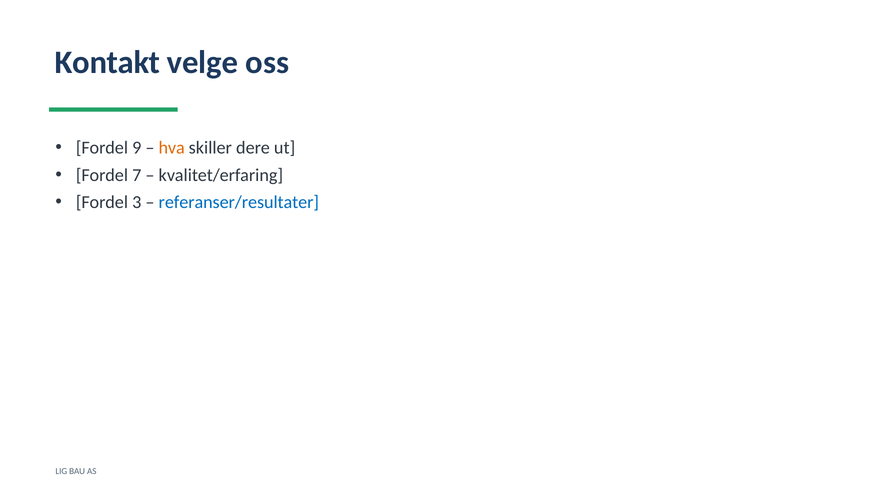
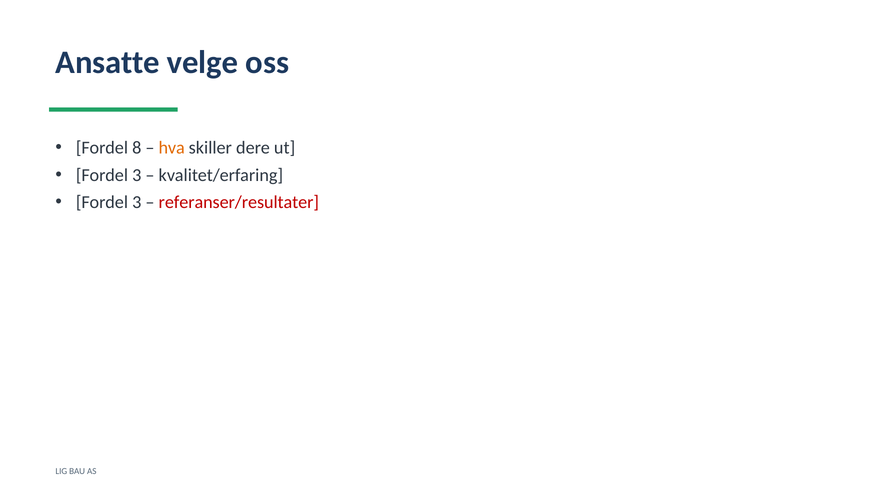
Kontakt: Kontakt -> Ansatte (108, 62)
9: 9 -> 8 (137, 148)
7: 7 -> 3 (137, 175)
referanser/resultater colour: blue -> red (239, 202)
